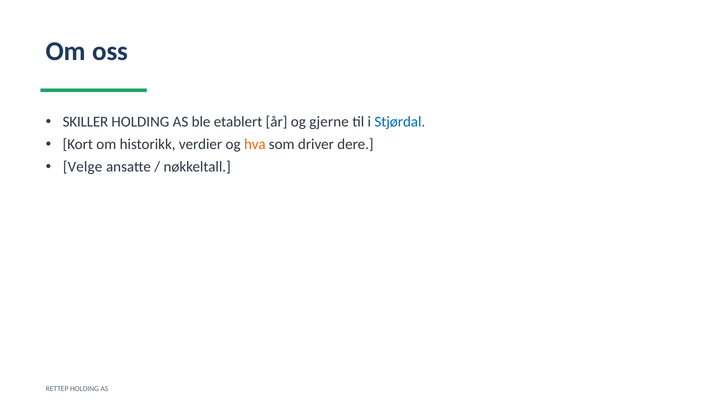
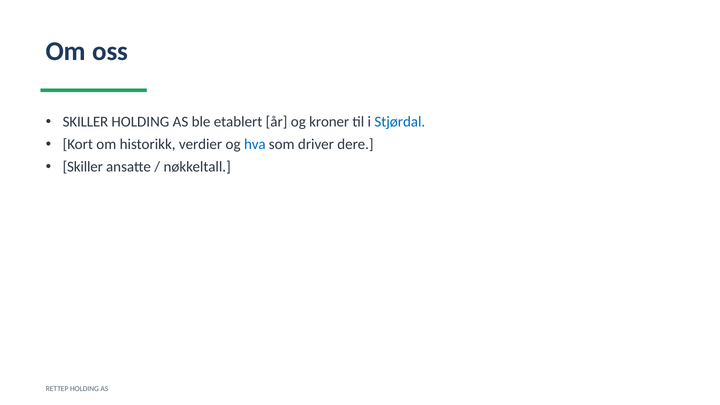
gjerne: gjerne -> kroner (329, 122)
hva colour: orange -> blue (255, 144)
Velge: Velge -> Skiller (83, 167)
